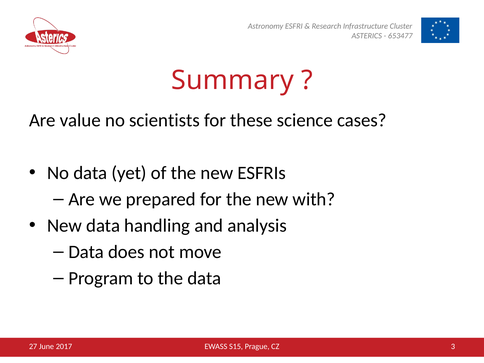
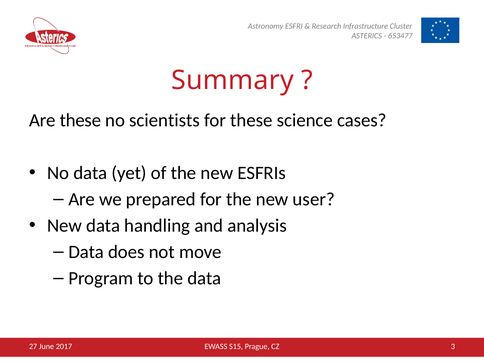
Are value: value -> these (80, 120)
with: with -> user (314, 199)
